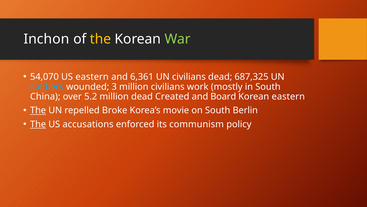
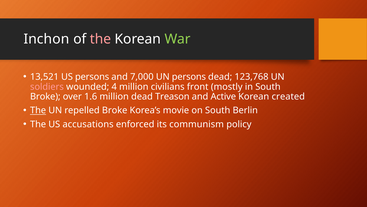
the colour: yellow -> pink (101, 39)
54,070: 54,070 -> 13,521 (44, 77)
US eastern: eastern -> persons (92, 77)
6,361: 6,361 -> 7,000 (142, 77)
UN civilians: civilians -> persons (189, 77)
687,325: 687,325 -> 123,768 (252, 77)
soldiers colour: light blue -> pink (47, 87)
3: 3 -> 4 (114, 87)
work: work -> front (198, 87)
China: China -> Broke (45, 96)
5.2: 5.2 -> 1.6 (91, 96)
Created: Created -> Treason (172, 96)
Board: Board -> Active (223, 96)
Korean eastern: eastern -> created (288, 96)
The underline: present -> none (38, 124)
